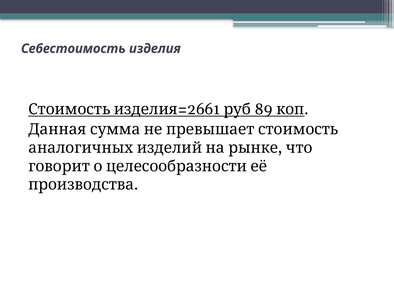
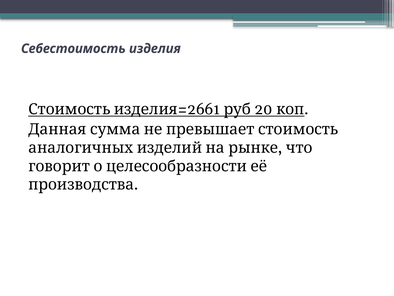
89: 89 -> 20 (264, 109)
